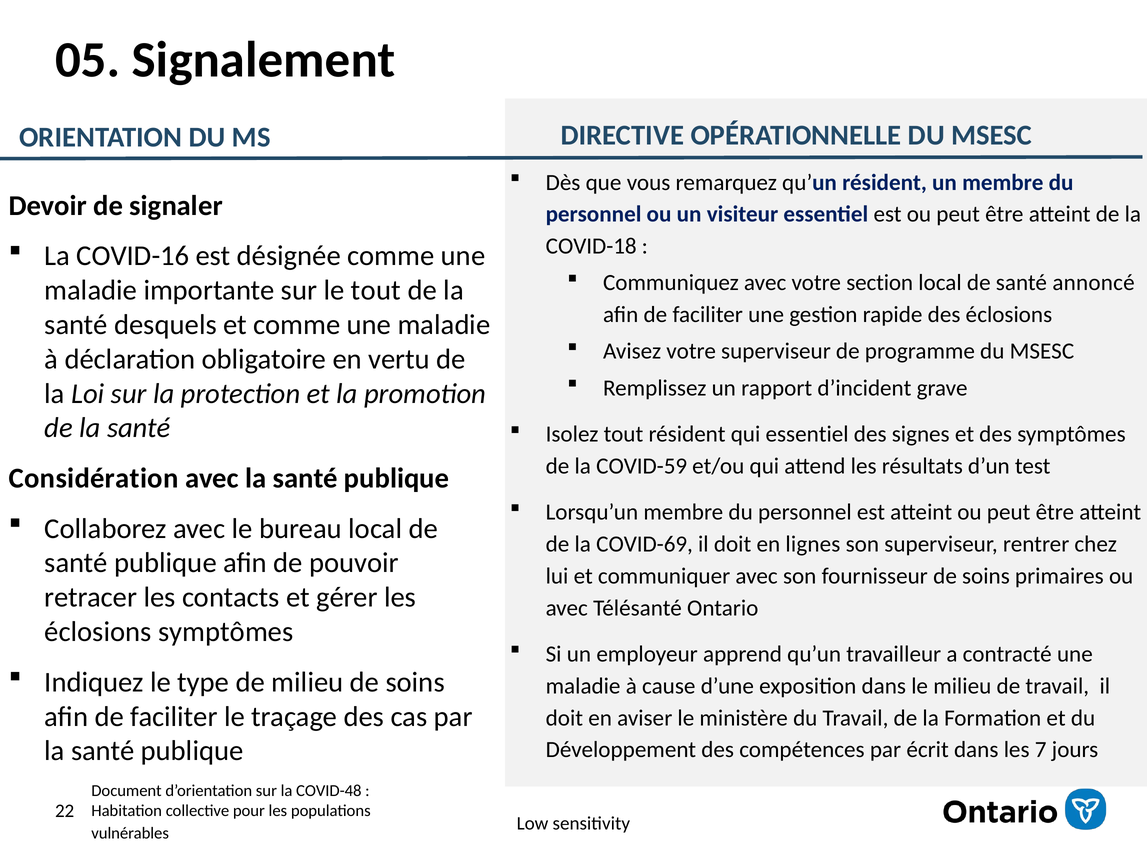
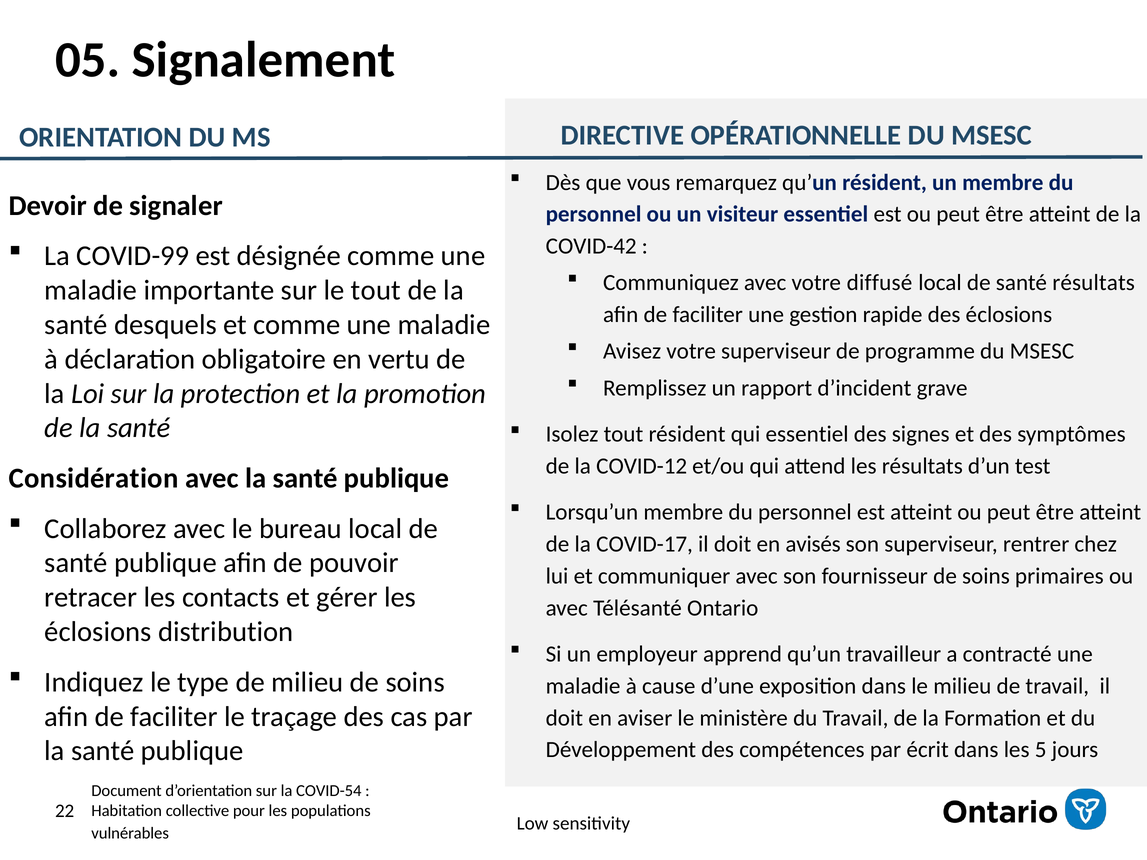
COVID-18: COVID-18 -> COVID-42 (591, 246)
COVID-16: COVID-16 -> COVID-99 (133, 256)
section: section -> diffusé (880, 283)
santé annoncé: annoncé -> résultats (1094, 283)
COVID-59: COVID-59 -> COVID-12 (642, 466)
COVID-69: COVID-69 -> COVID-17 (645, 544)
lignes: lignes -> avisés (813, 544)
éclosions symptômes: symptômes -> distribution (226, 632)
7: 7 -> 5 (1041, 750)
COVID-48: COVID-48 -> COVID-54 (329, 791)
